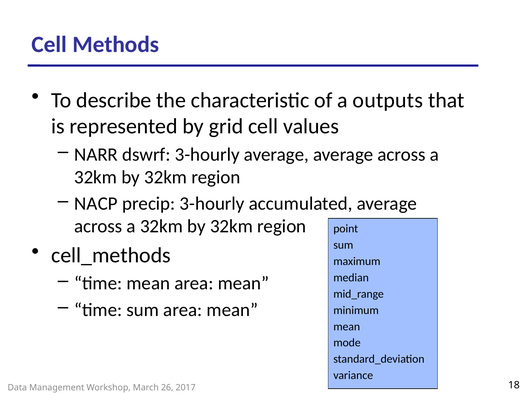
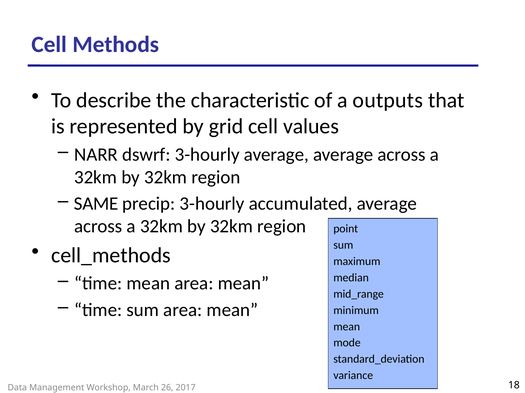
NACP: NACP -> SAME (96, 204)
